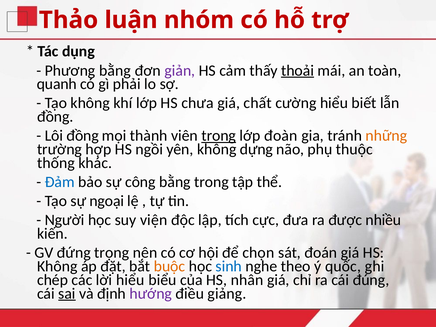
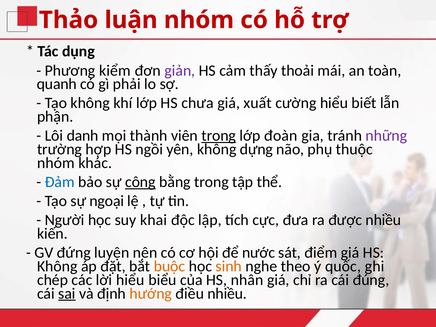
Phương bằng: bằng -> kiểm (115, 71)
thoải underline: present -> none (298, 71)
chất: chất -> xuất (258, 103)
đồng: đồng -> phận (55, 117)
Lôi đồng: đồng -> danh (83, 136)
những colour: orange -> purple (386, 136)
thống: thống -> nhóm (56, 163)
công underline: none -> present (140, 182)
viện: viện -> khai (154, 220)
trọng: trọng -> luyện (112, 253)
chọn: chọn -> nước (259, 253)
đoán: đoán -> điểm (321, 253)
sinh colour: blue -> orange (229, 266)
hướng colour: purple -> orange (151, 293)
điều giảng: giảng -> nhiều (227, 293)
